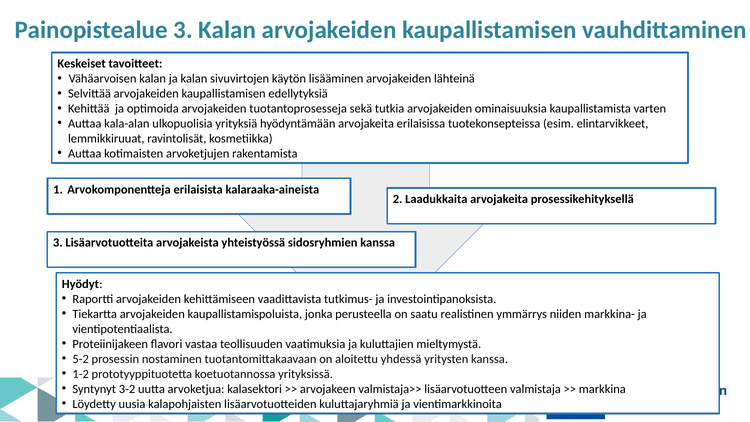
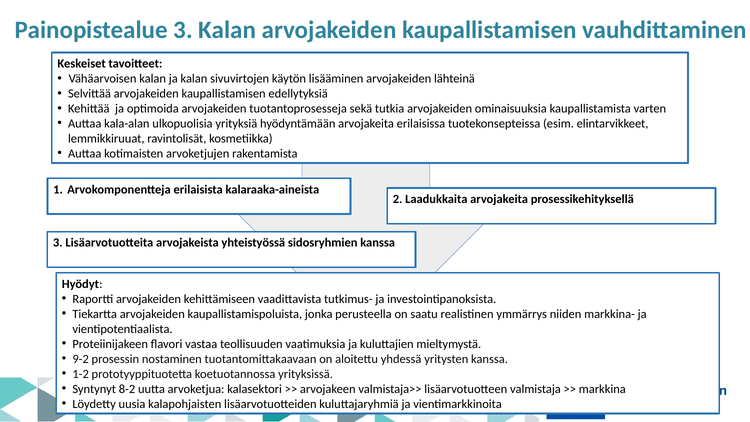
5-2: 5-2 -> 9-2 (81, 359)
3-2: 3-2 -> 8-2 (127, 389)
